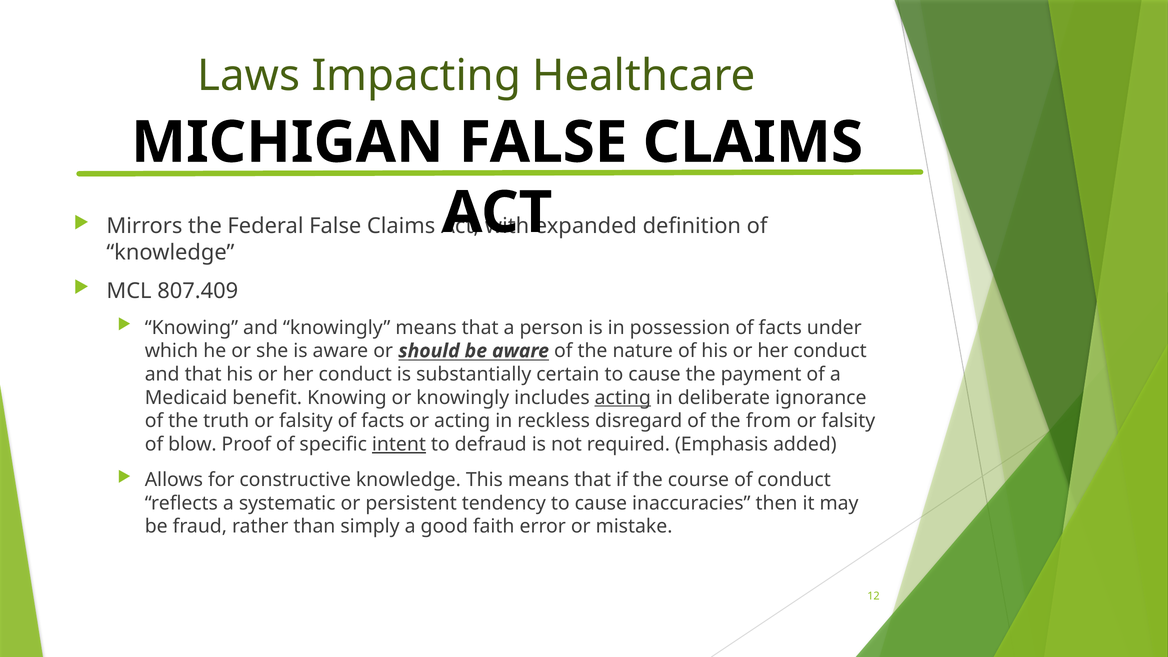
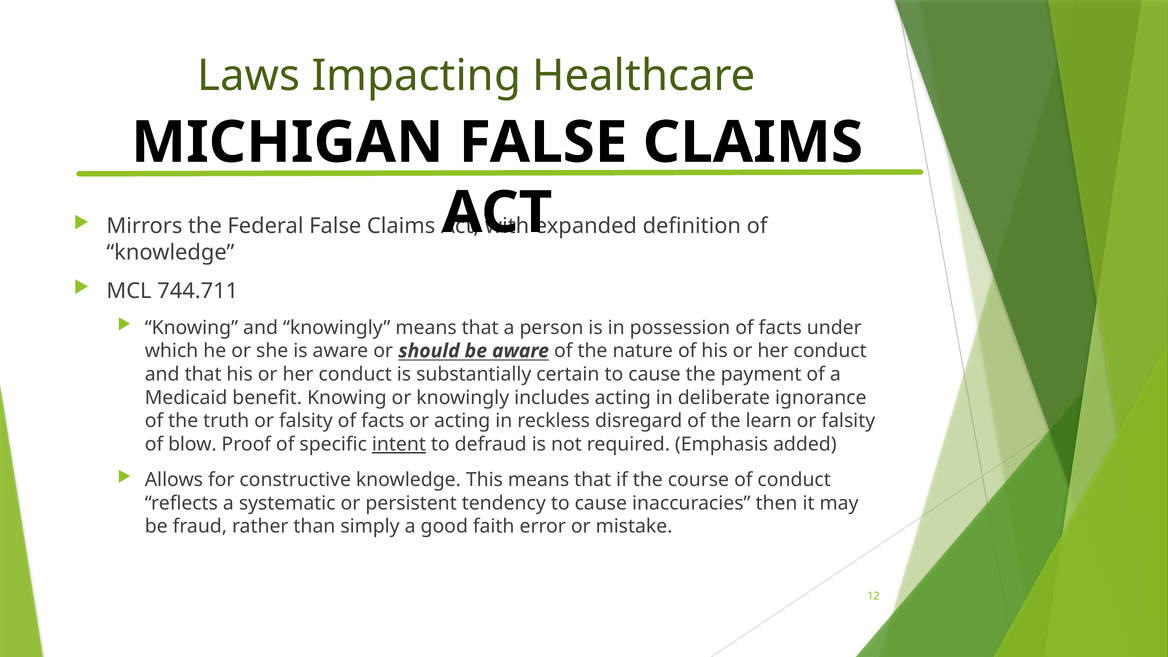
807.409: 807.409 -> 744.711 (198, 291)
acting underline: present -> none (623, 398)
from: from -> learn (769, 421)
